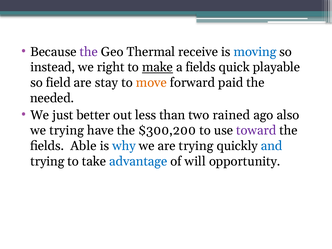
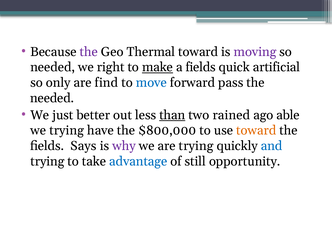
Thermal receive: receive -> toward (198, 52)
moving colour: blue -> purple (255, 52)
instead: instead -> needed (53, 67)
playable: playable -> artificial (276, 67)
field: field -> only (58, 83)
stay: stay -> find (106, 83)
move colour: orange -> blue (151, 83)
paid: paid -> pass (231, 83)
than underline: none -> present (172, 115)
also: also -> able (288, 115)
$300,200: $300,200 -> $800,000 (167, 130)
toward colour: purple -> orange (256, 130)
Able: Able -> Says (84, 146)
why colour: blue -> purple (124, 146)
will: will -> still (195, 161)
